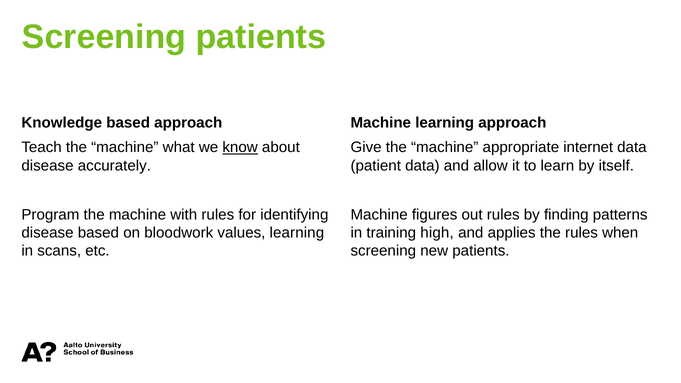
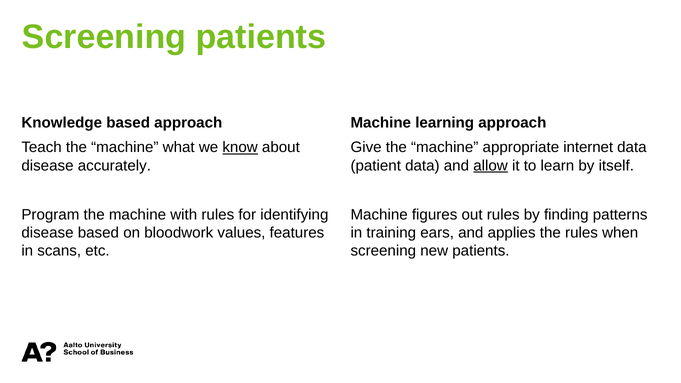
allow underline: none -> present (491, 166)
values learning: learning -> features (297, 233)
high: high -> ears (437, 233)
